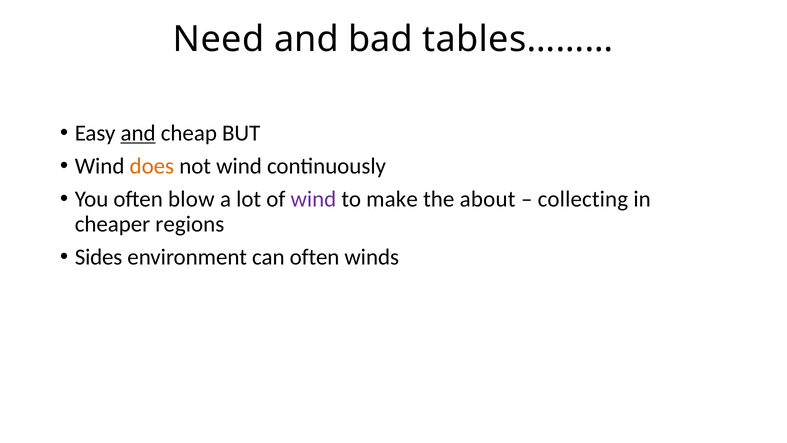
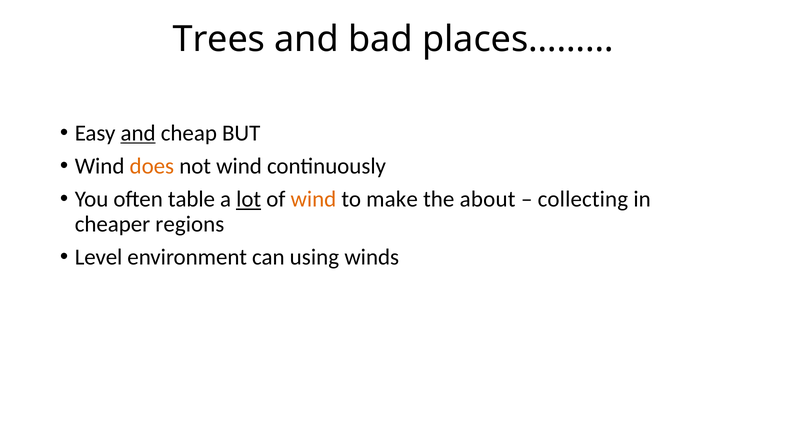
Need: Need -> Trees (219, 39)
tables………: tables……… -> places……… (518, 39)
blow: blow -> table (191, 199)
lot underline: none -> present (249, 199)
wind colour: purple -> orange (313, 199)
Sides: Sides -> Level (99, 257)
can often: often -> using (314, 257)
